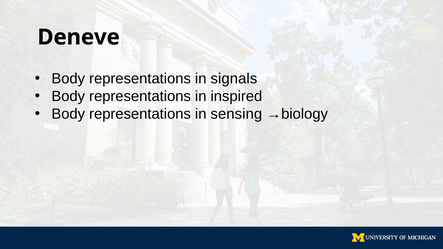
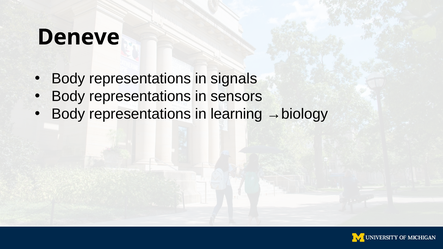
inspired: inspired -> sensors (236, 96)
sensing: sensing -> learning (236, 114)
